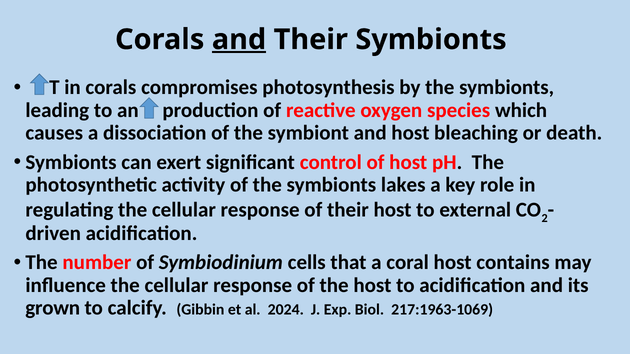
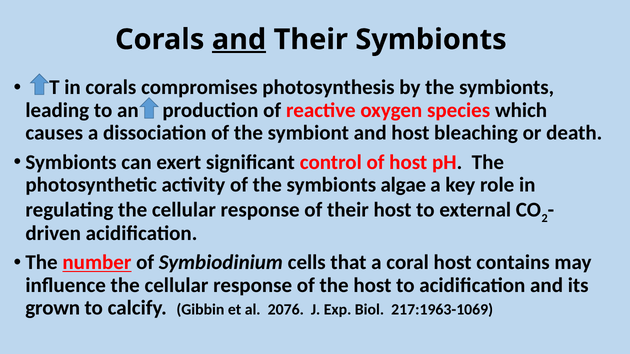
lakes: lakes -> algae (403, 185)
number underline: none -> present (97, 263)
2024: 2024 -> 2076 (286, 310)
